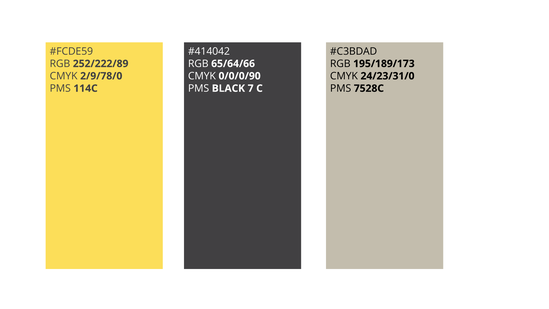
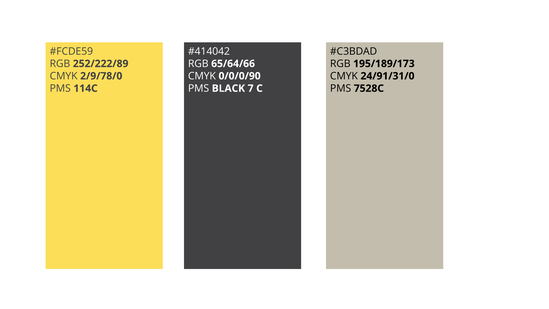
24/23/31/0: 24/23/31/0 -> 24/91/31/0 (388, 76)
